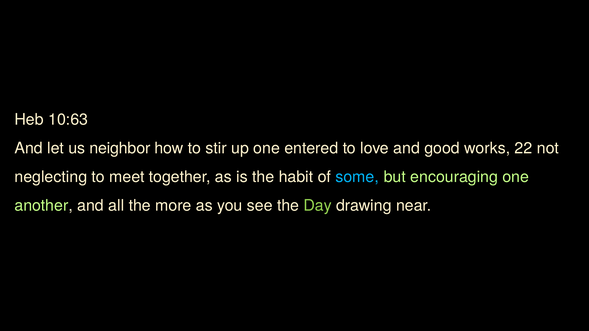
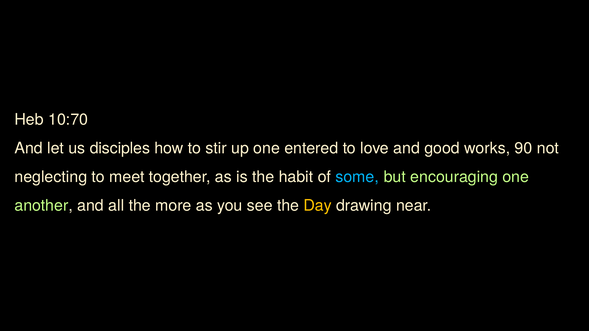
10:63: 10:63 -> 10:70 (68, 120)
neighbor: neighbor -> disciples (120, 148)
22: 22 -> 90 (524, 148)
Day colour: light green -> yellow (318, 206)
